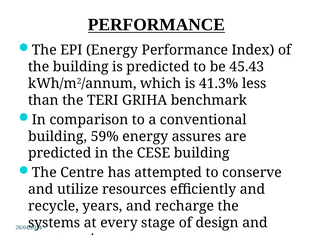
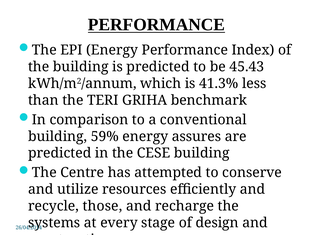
years: years -> those (102, 206)
